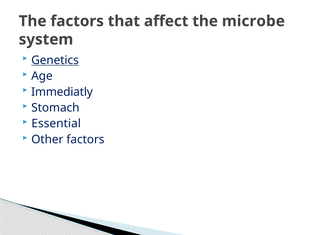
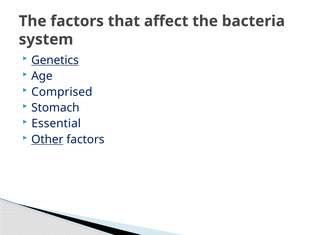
microbe: microbe -> bacteria (253, 21)
Immediatly: Immediatly -> Comprised (62, 92)
Other underline: none -> present (47, 139)
